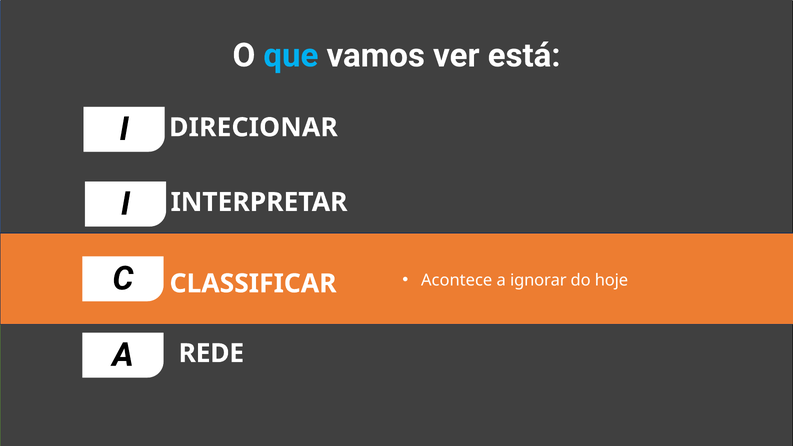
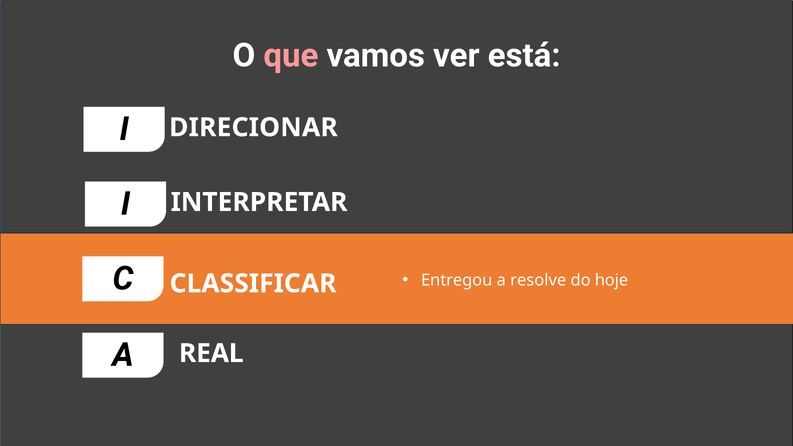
que colour: light blue -> pink (291, 56)
Acontece: Acontece -> Entregou (457, 280)
ignorar: ignorar -> resolve (538, 280)
REDE: REDE -> REAL (211, 353)
